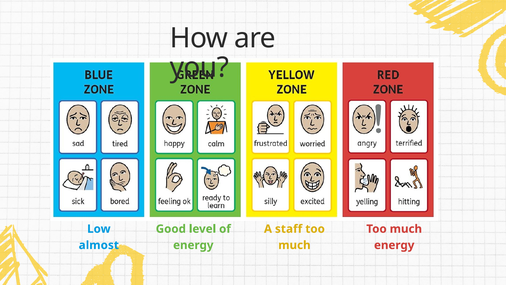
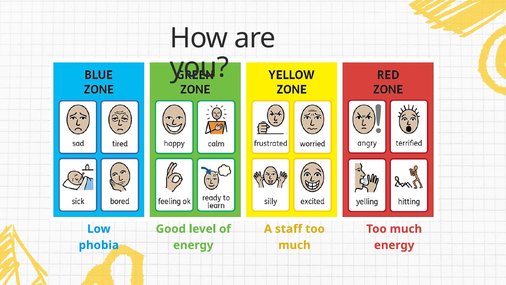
almost: almost -> phobia (99, 245)
